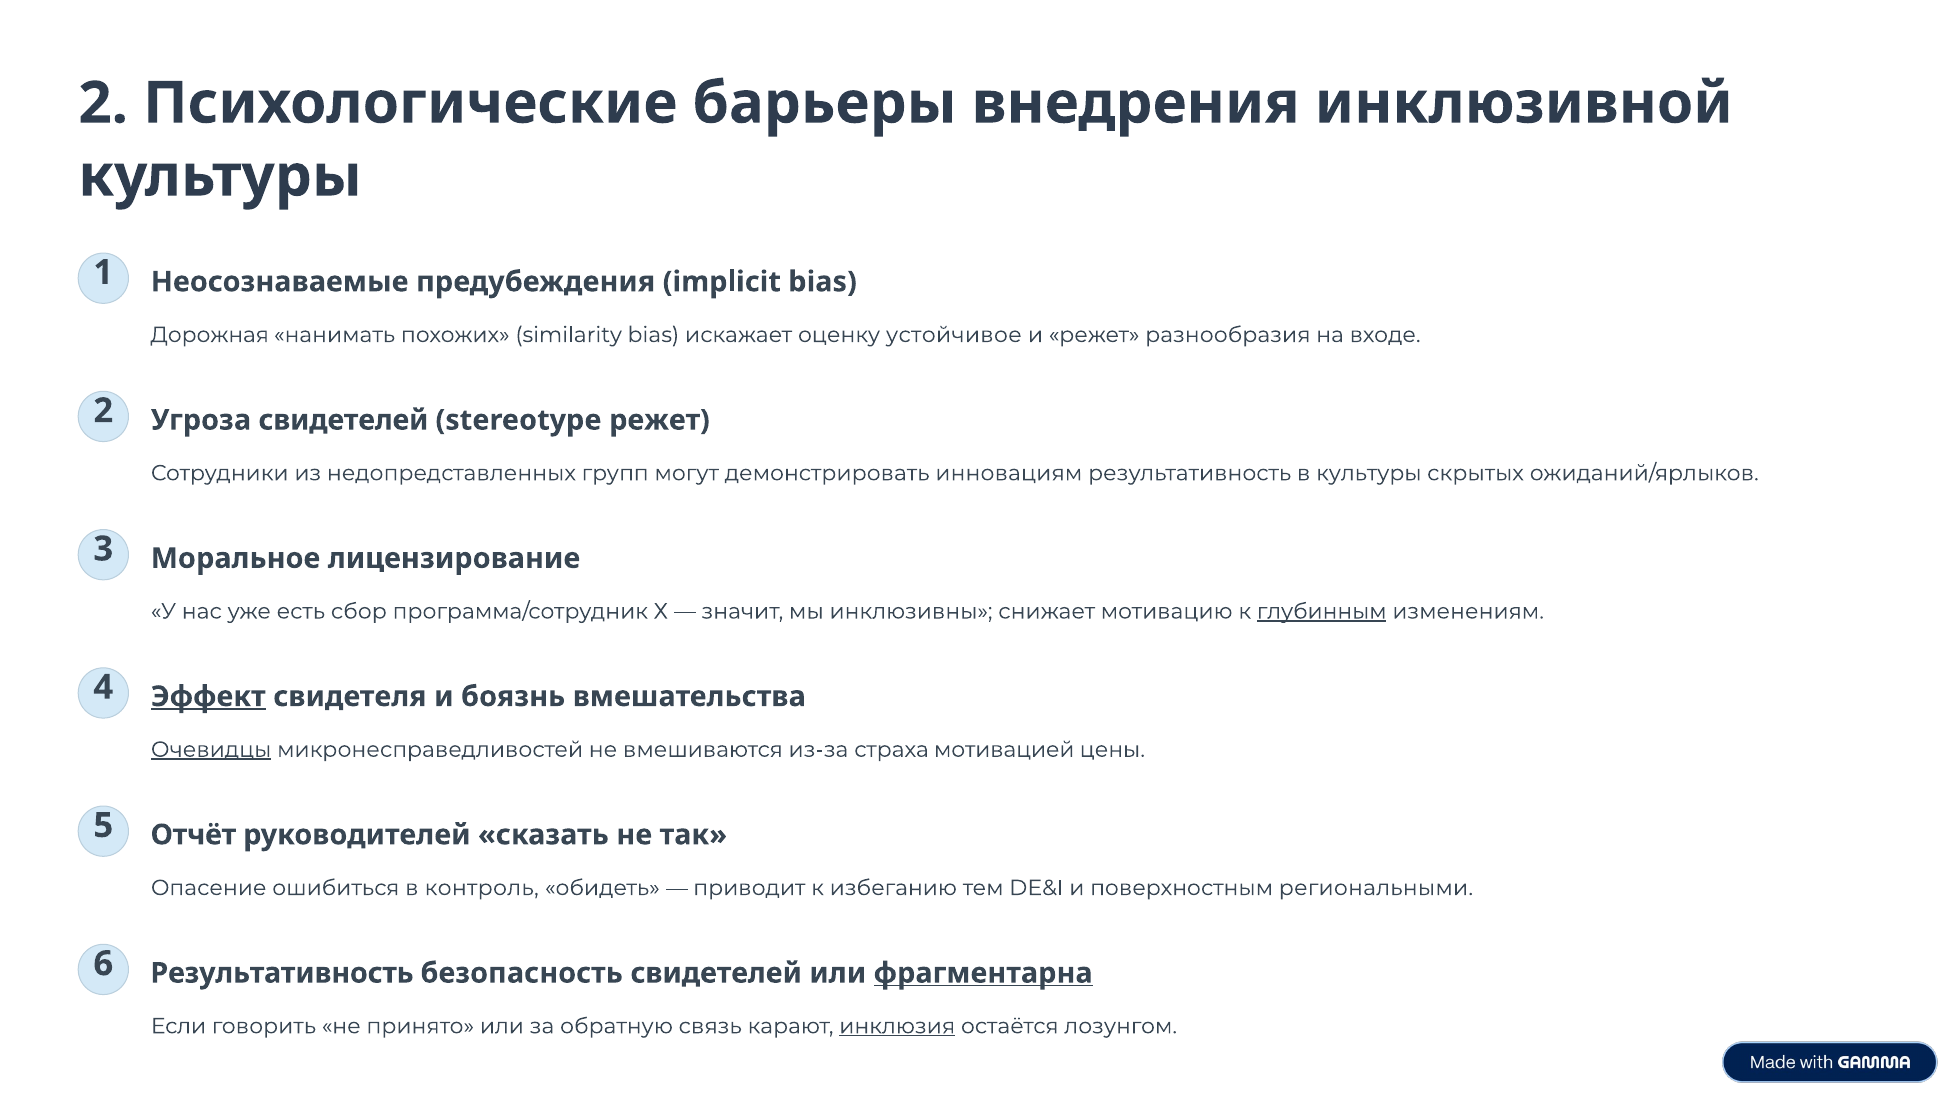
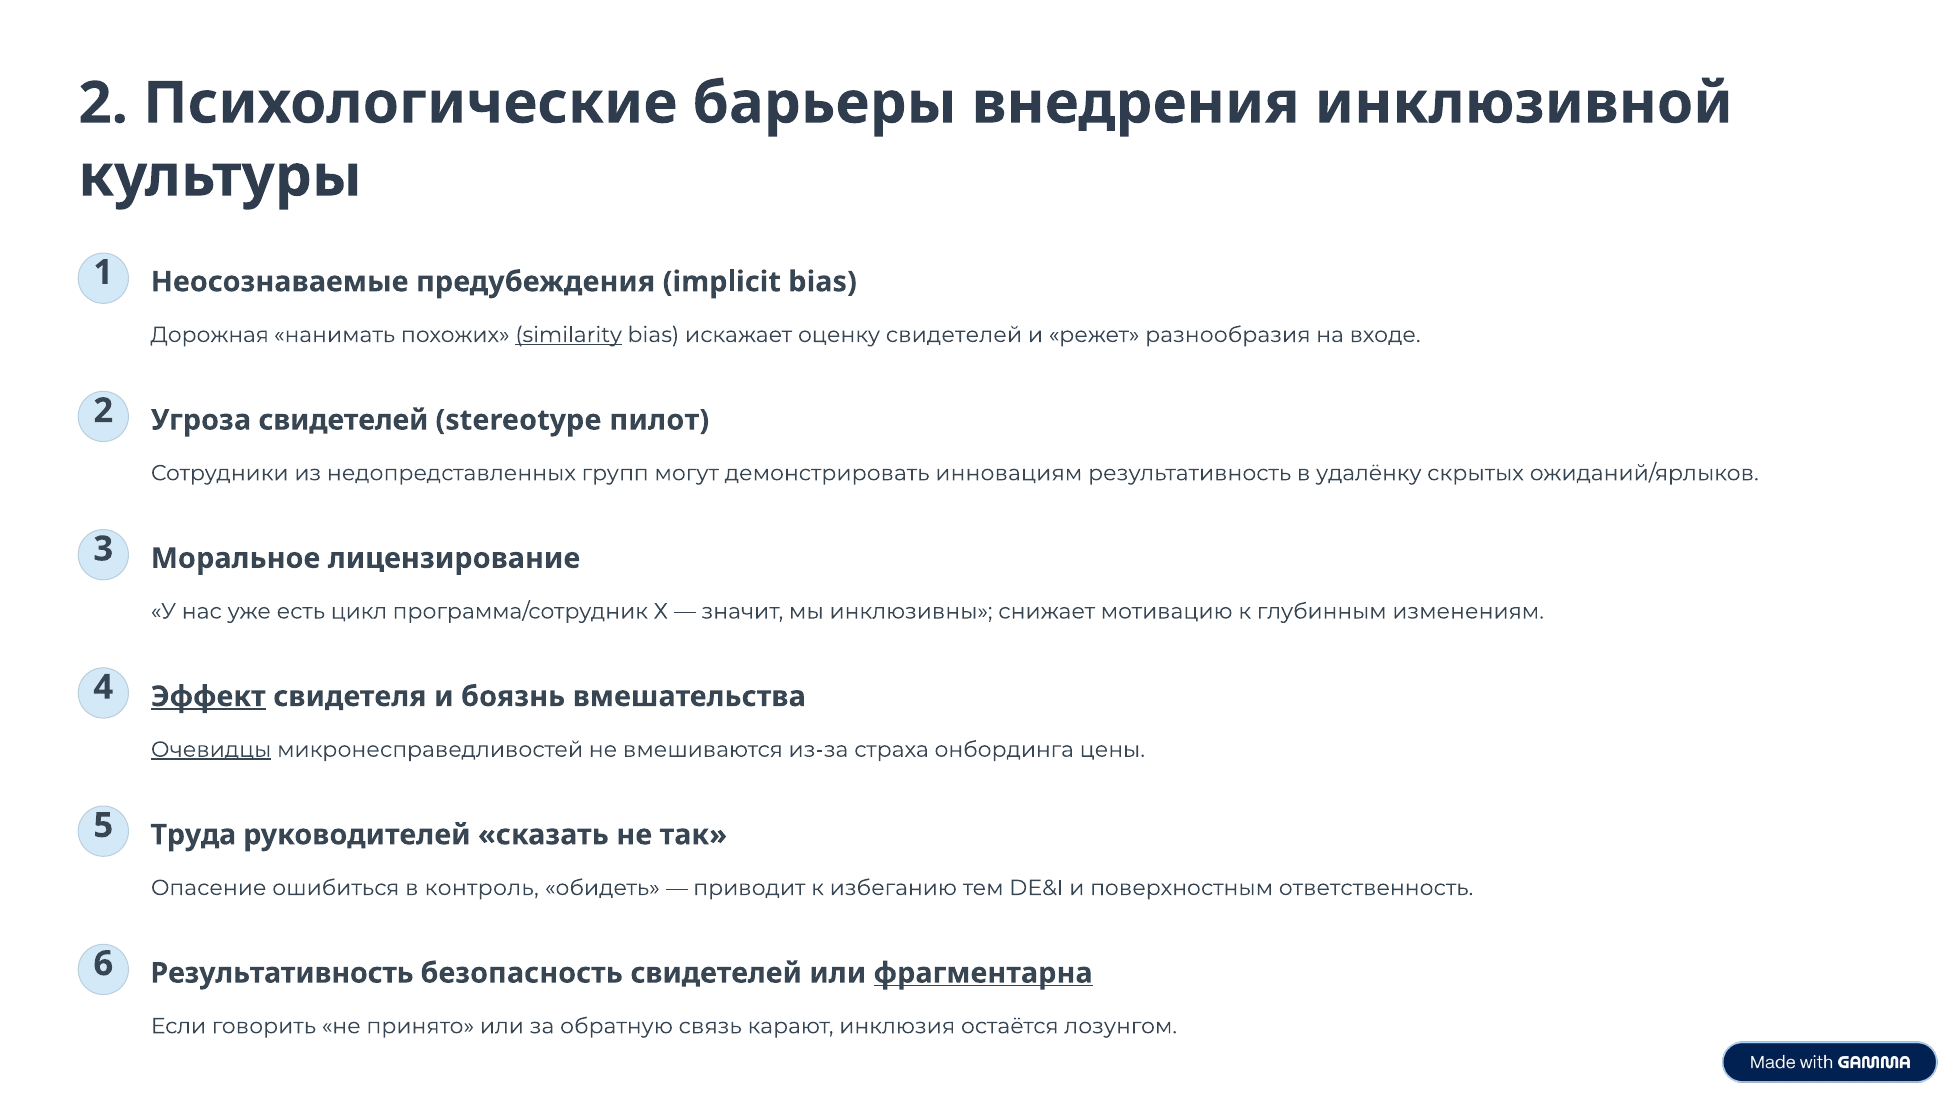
similarity underline: none -> present (569, 335)
оценку устойчивое: устойчивое -> свидетелей (954, 335)
stereotype режет: режет -> пилот (659, 420)
в культуры: культуры -> удалёнку (1369, 473)
сбор: сбор -> цикл (359, 611)
глубинным underline: present -> none (1322, 611)
мотивацией: мотивацией -> онбординга (1004, 750)
Отчёт: Отчёт -> Труда (193, 835)
региональными: региональными -> ответственность (1376, 888)
инклюзия underline: present -> none (897, 1026)
